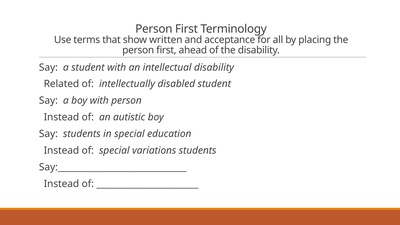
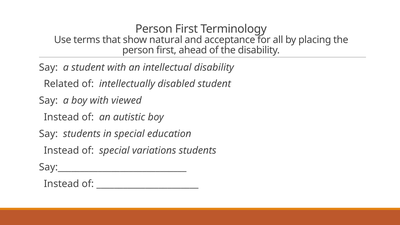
written: written -> natural (166, 40)
with person: person -> viewed (126, 101)
